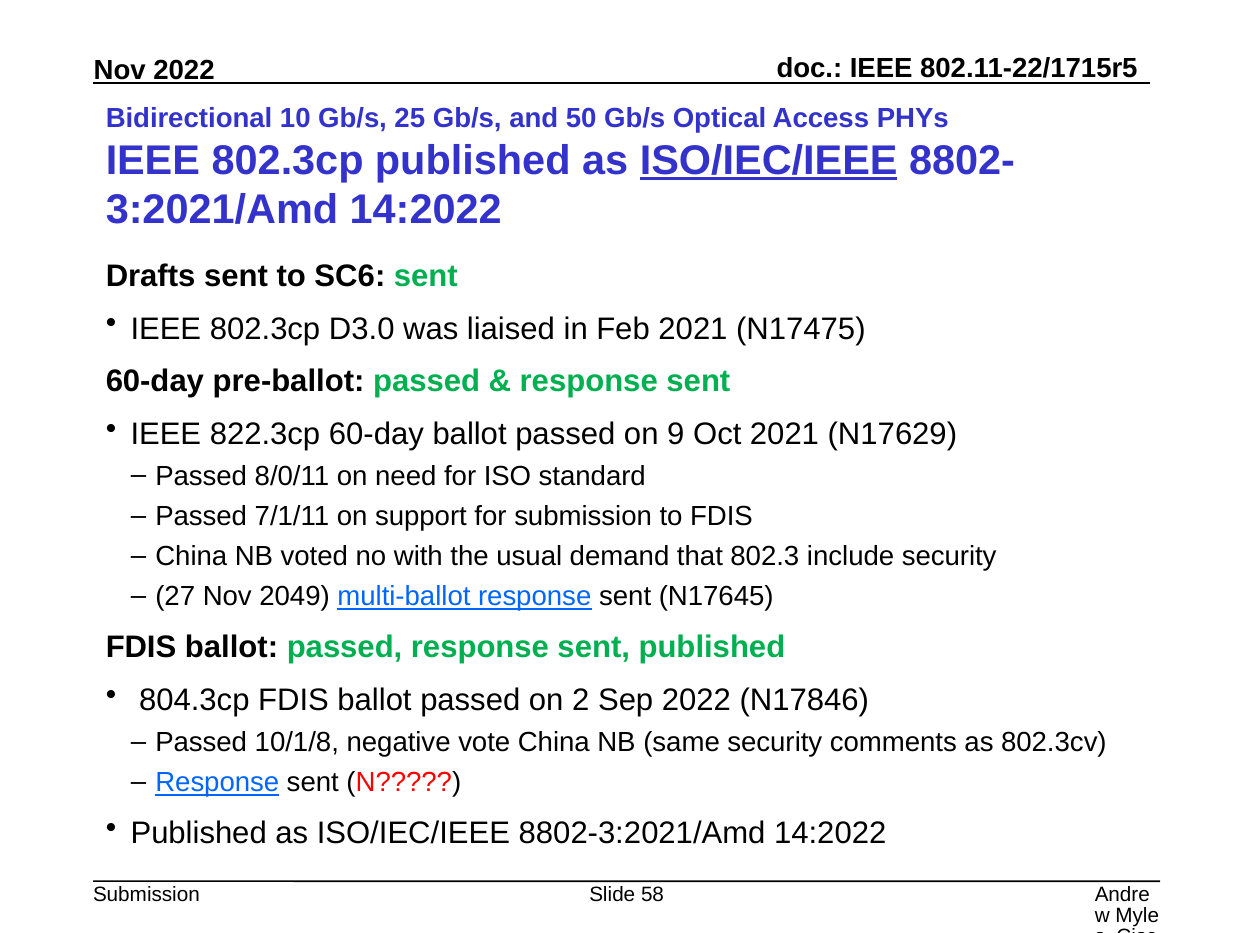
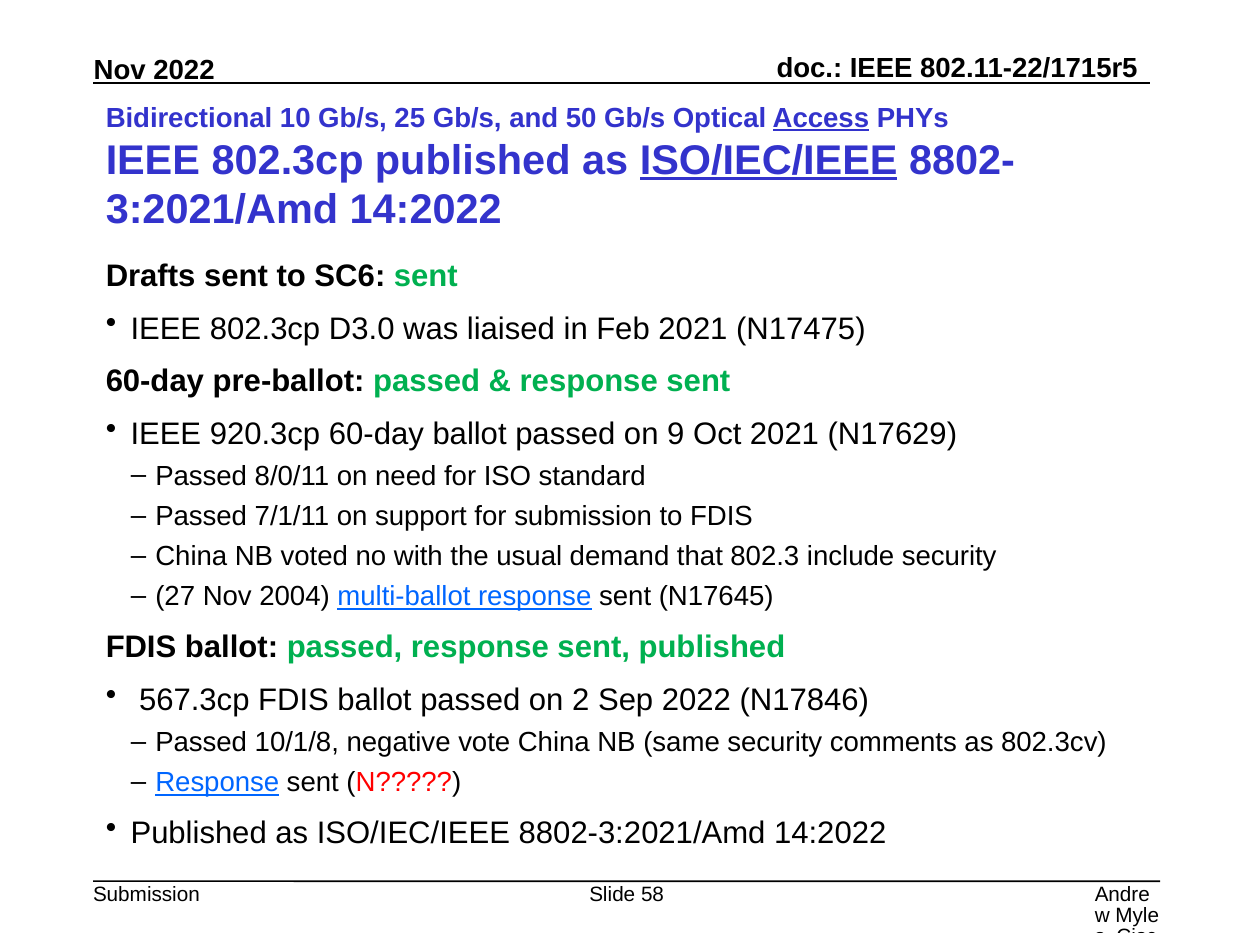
Access underline: none -> present (821, 118)
822.3cp: 822.3cp -> 920.3cp (265, 434)
2049: 2049 -> 2004 (295, 596)
804.3cp: 804.3cp -> 567.3cp (194, 700)
